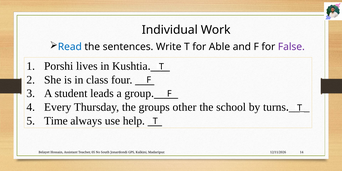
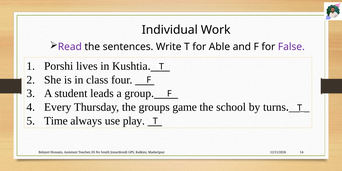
Read colour: blue -> purple (70, 47)
other: other -> game (185, 107)
help: help -> play (134, 121)
